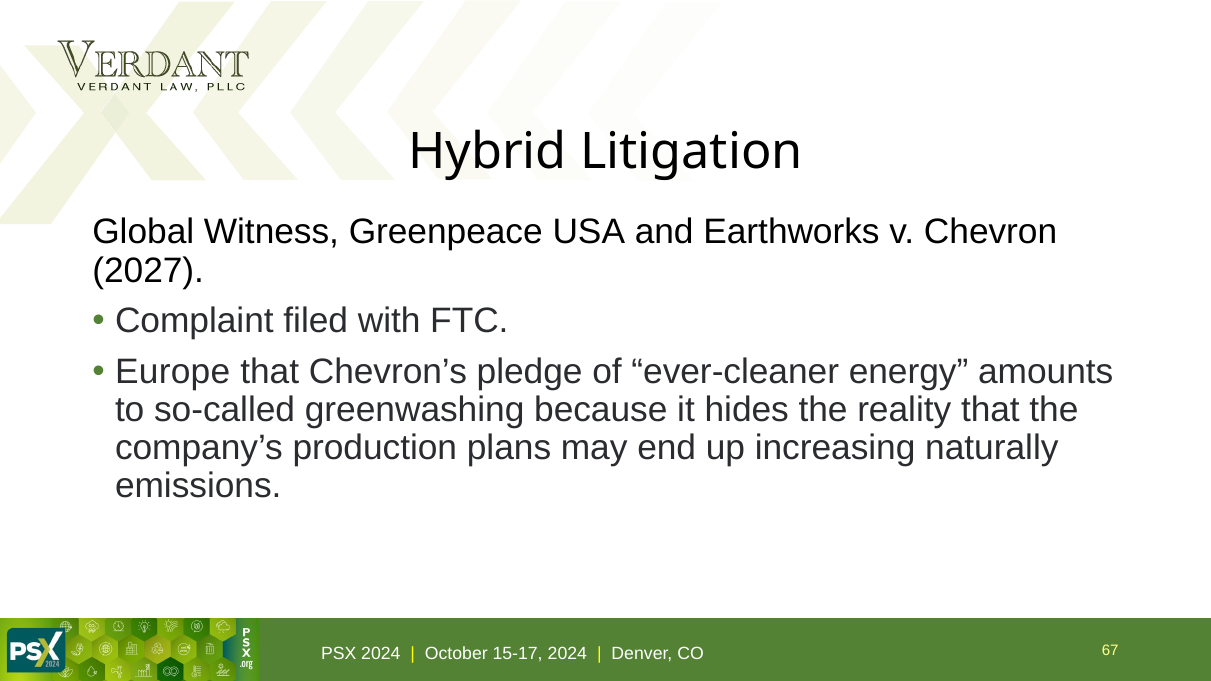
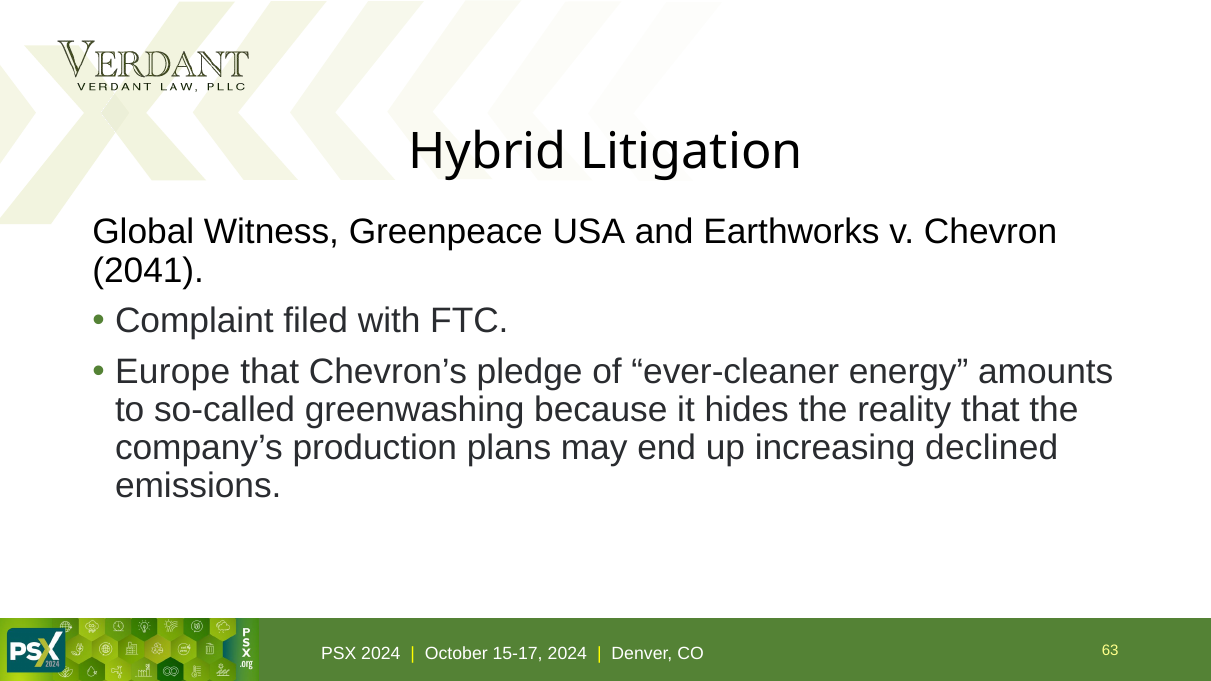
2027: 2027 -> 2041 (148, 270)
naturally: naturally -> declined (992, 448)
67: 67 -> 63 (1110, 651)
